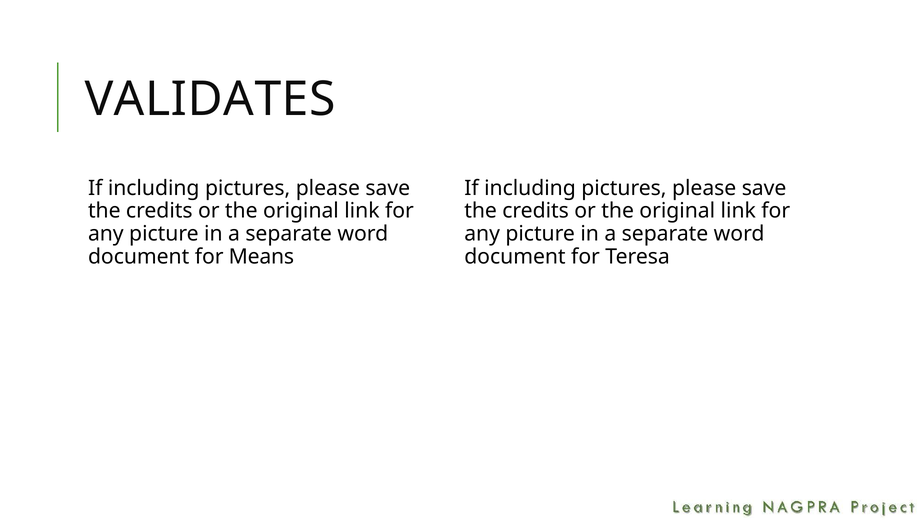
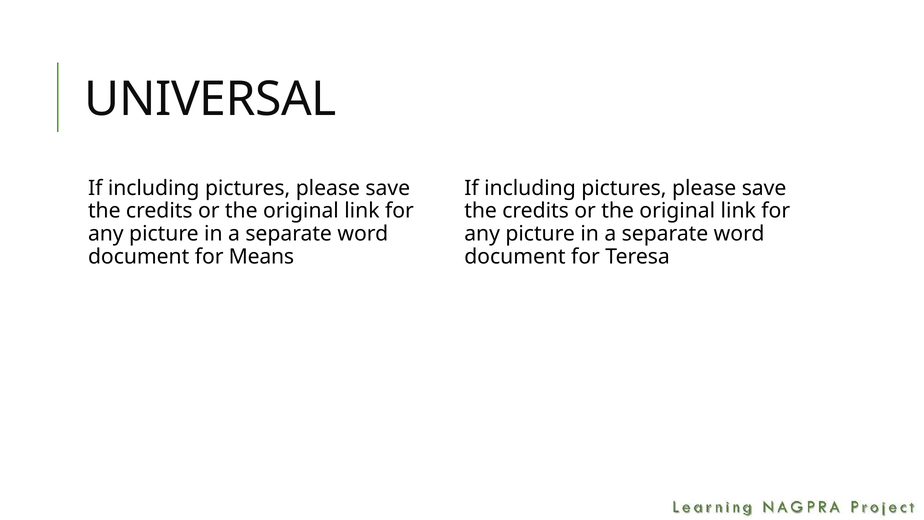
VALIDATES: VALIDATES -> UNIVERSAL (211, 99)
